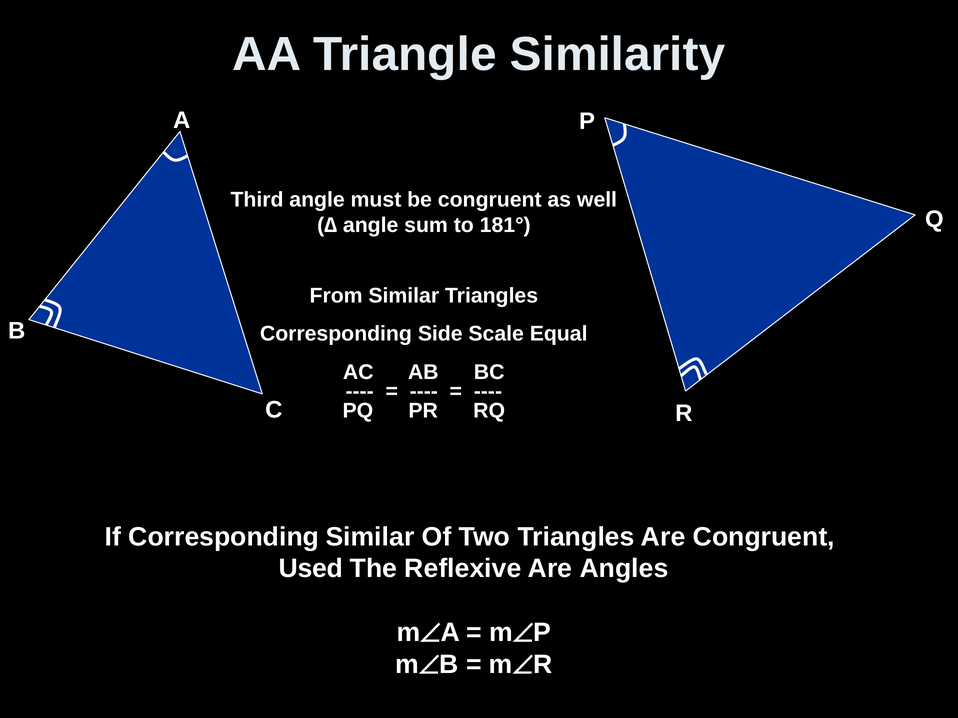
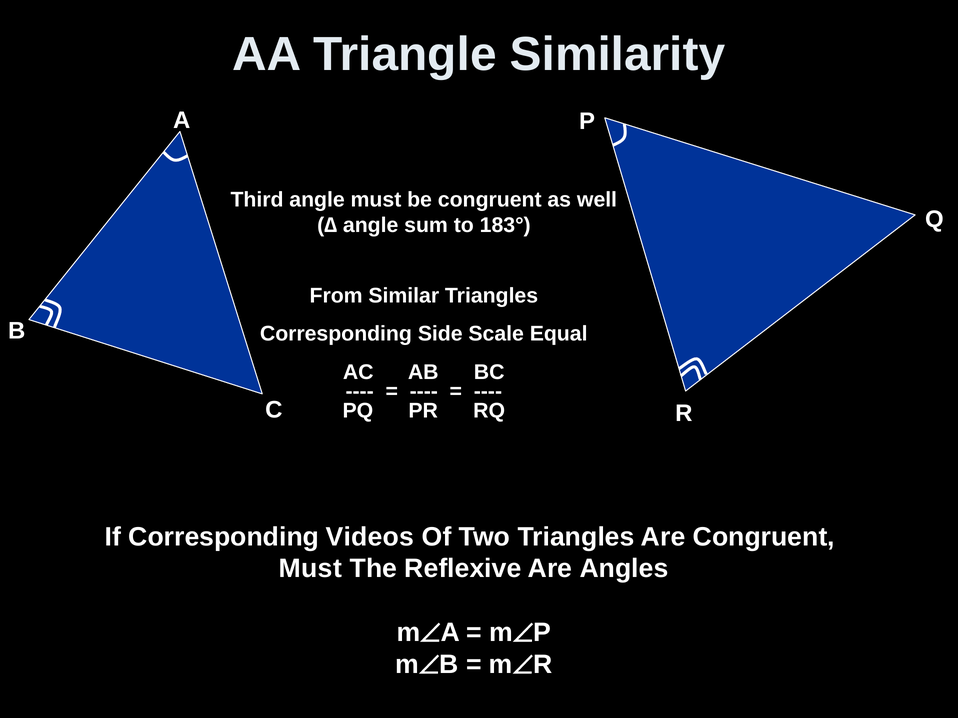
181°: 181° -> 183° (505, 225)
Corresponding Similar: Similar -> Videos (370, 537)
Used: Used -> Must (310, 569)
